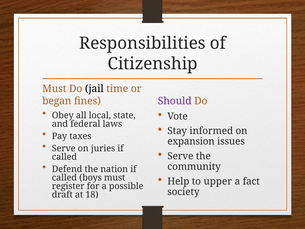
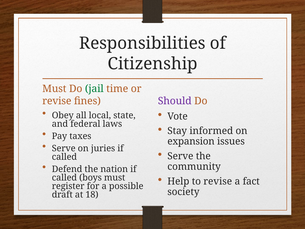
jail colour: black -> green (94, 89)
began: began -> revise (57, 101)
to upper: upper -> revise (218, 181)
